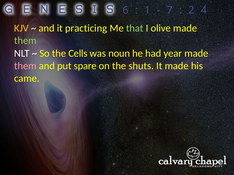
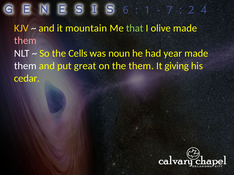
practicing: practicing -> mountain (86, 28)
them colour: light green -> pink (25, 41)
them colour: pink -> white (25, 66)
spare: spare -> great (85, 66)
the shuts: shuts -> them (141, 66)
It made: made -> giving (177, 66)
came: came -> cedar (27, 78)
